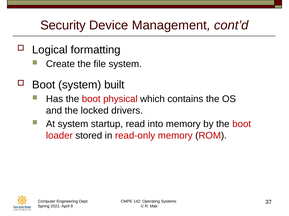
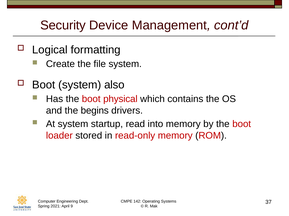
built: built -> also (114, 85)
locked: locked -> begins (95, 111)
